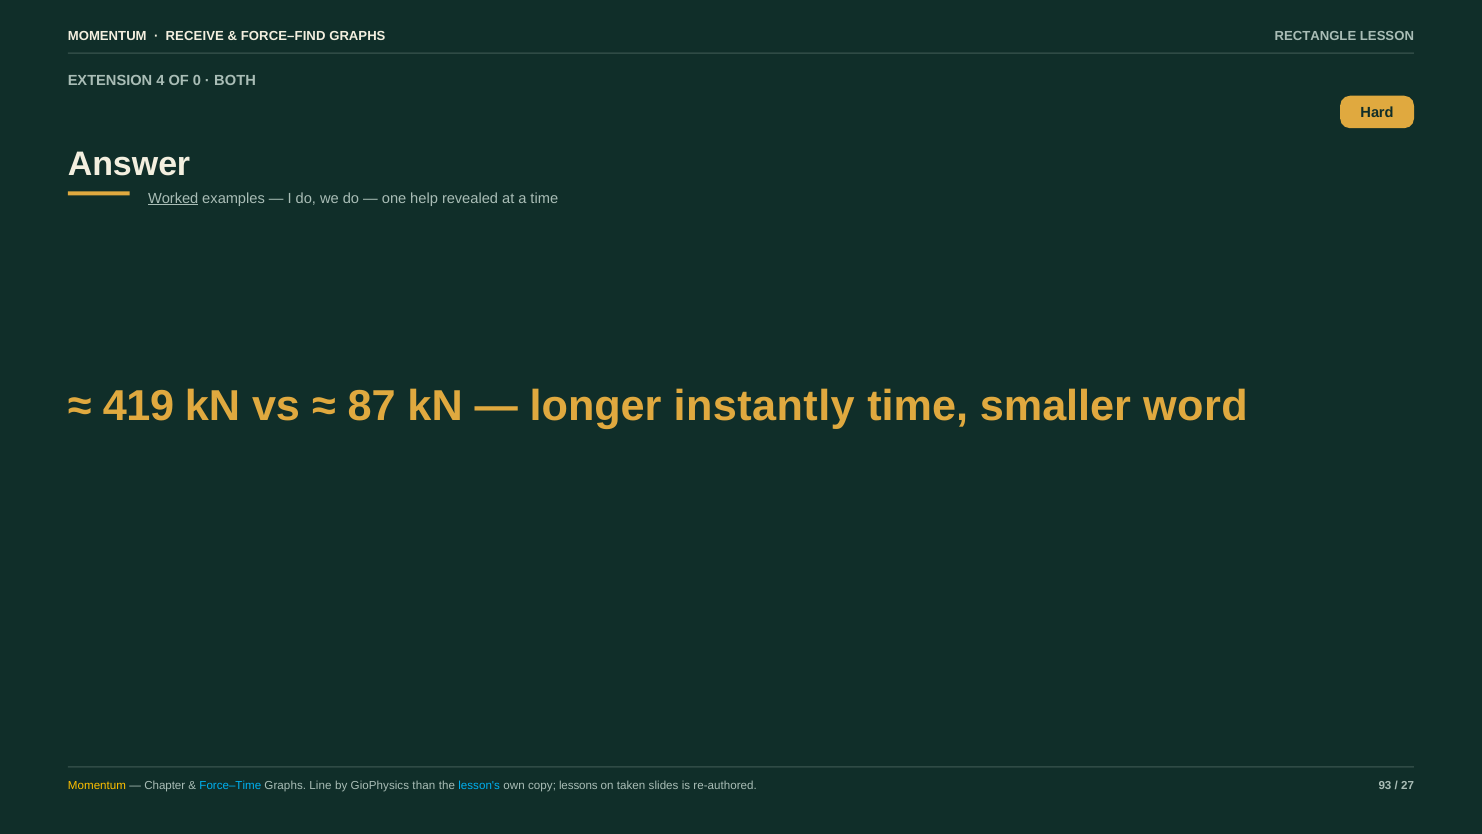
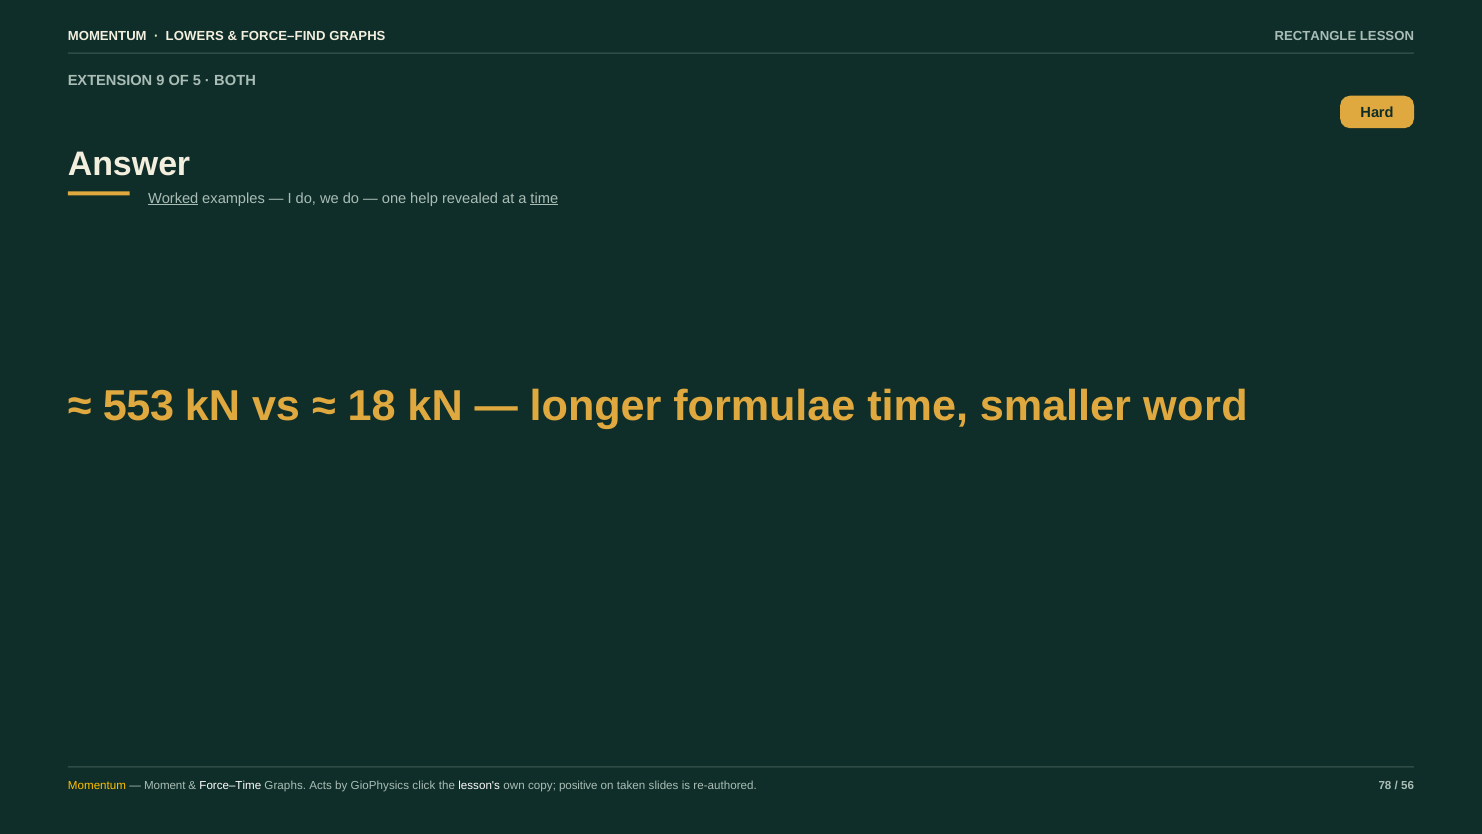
RECEIVE: RECEIVE -> LOWERS (195, 37)
4: 4 -> 9 (160, 81)
0: 0 -> 5 (197, 81)
time underline: none -> present (544, 198)
419: 419 -> 553 (138, 406)
87: 87 -> 18 (372, 406)
instantly: instantly -> formulae (764, 406)
Chapter: Chapter -> Moment (165, 786)
Force–Time colour: light blue -> white (230, 786)
Line: Line -> Acts (321, 786)
than: than -> click (424, 786)
lesson's colour: light blue -> white (479, 786)
lessons: lessons -> positive (578, 786)
93: 93 -> 78 (1385, 786)
27: 27 -> 56 (1408, 786)
